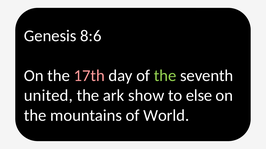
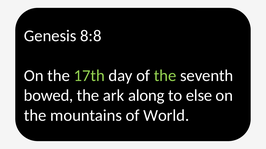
8:6: 8:6 -> 8:8 (91, 36)
17th colour: pink -> light green (89, 76)
united: united -> bowed (49, 96)
show: show -> along (146, 96)
